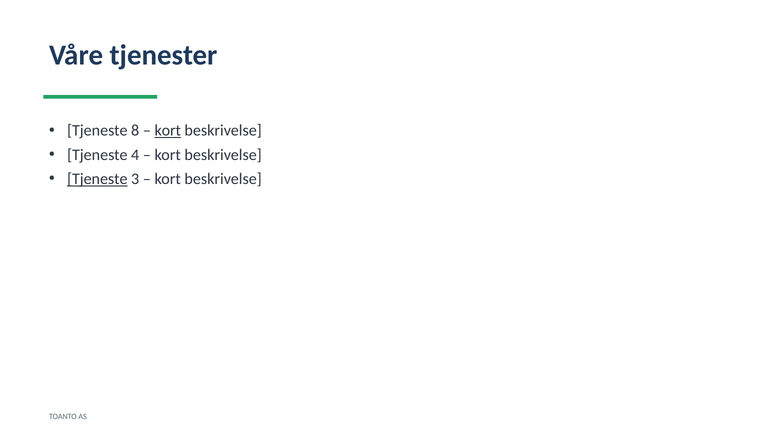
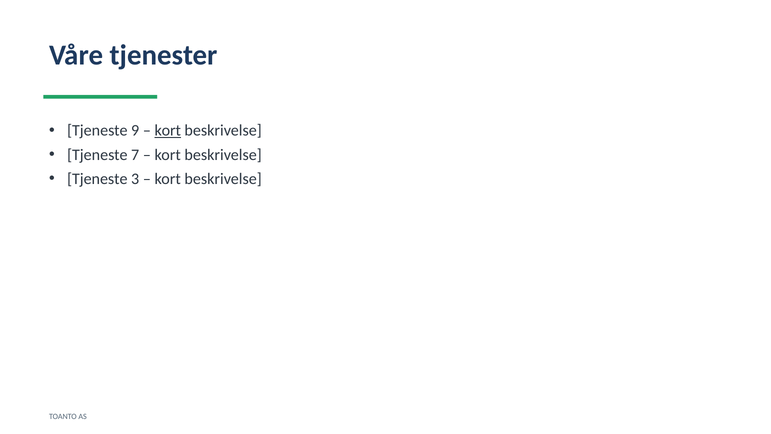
8: 8 -> 9 (135, 131)
4: 4 -> 7 (135, 155)
Tjeneste underline: present -> none (97, 179)
